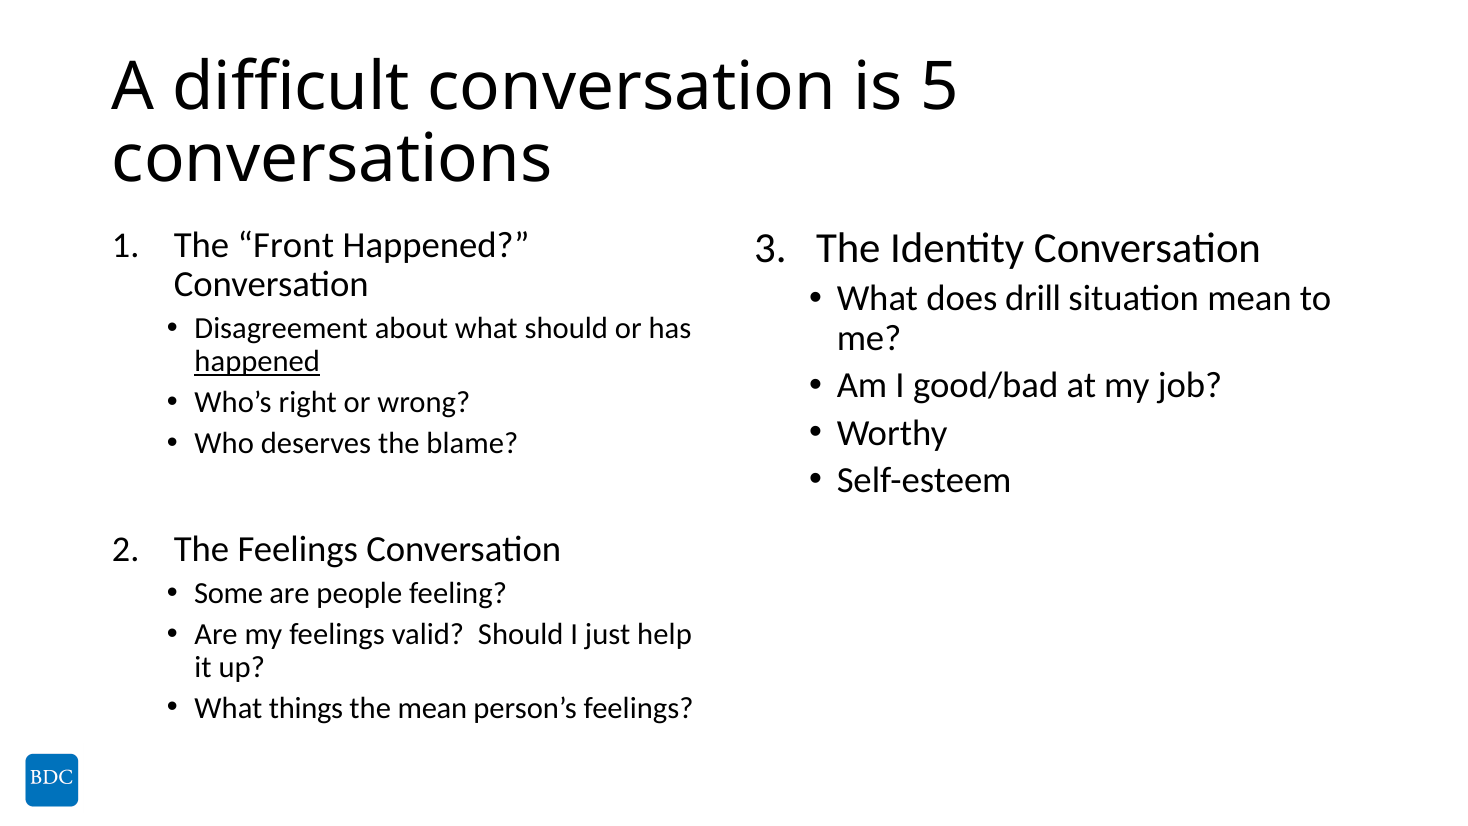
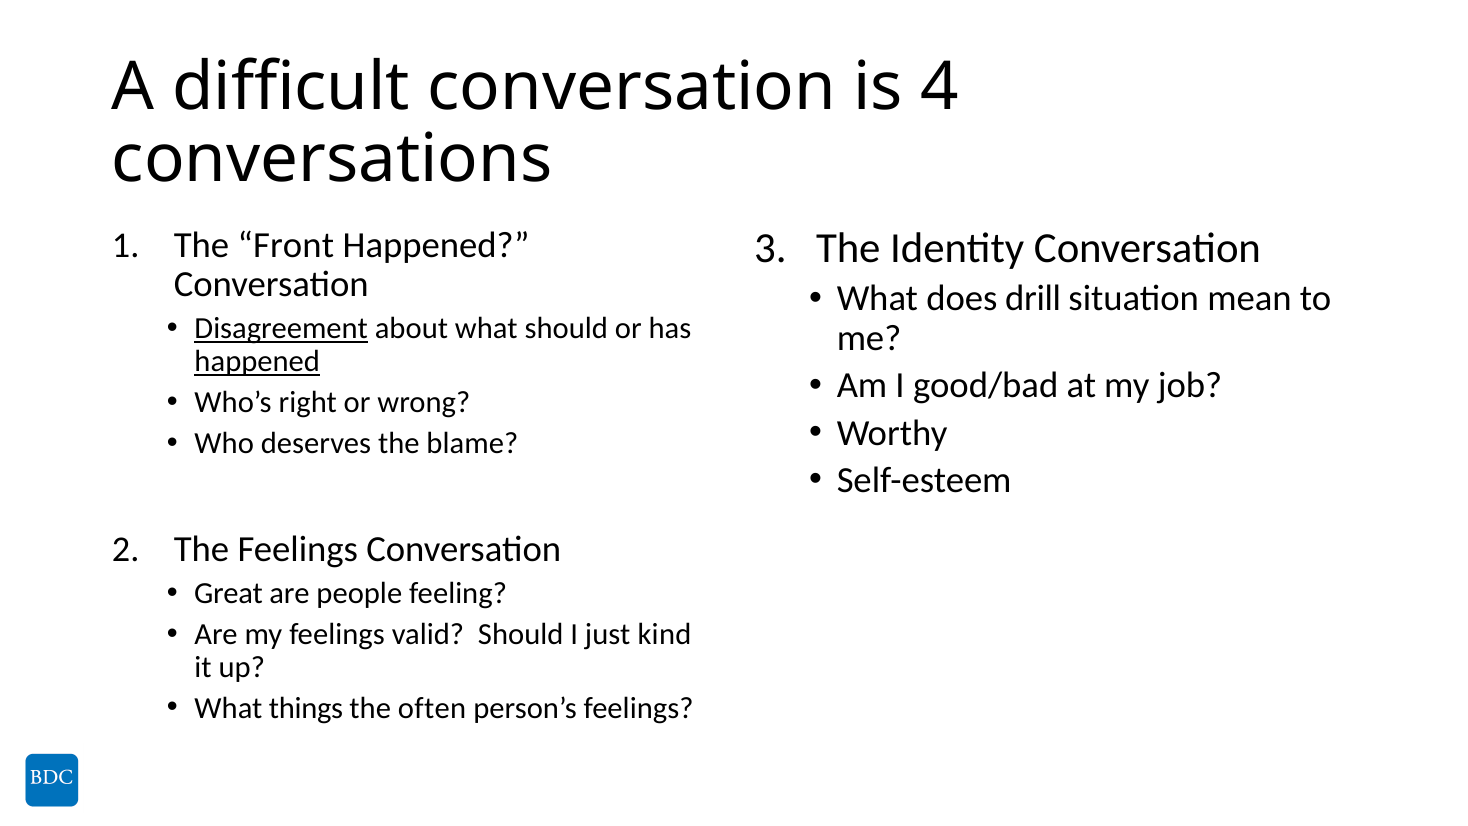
5: 5 -> 4 (940, 87)
Disagreement underline: none -> present (281, 329)
Some: Some -> Great (229, 593)
help: help -> kind (664, 634)
the mean: mean -> often (432, 708)
